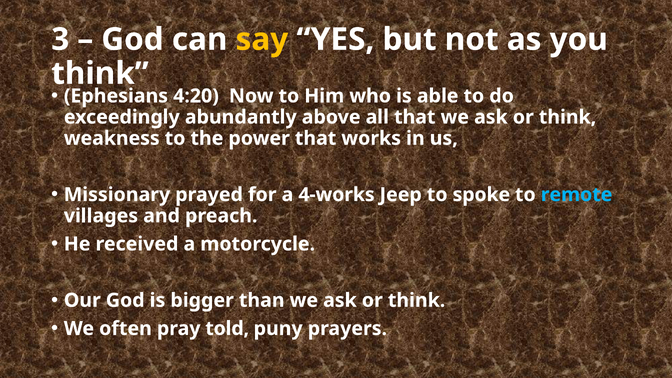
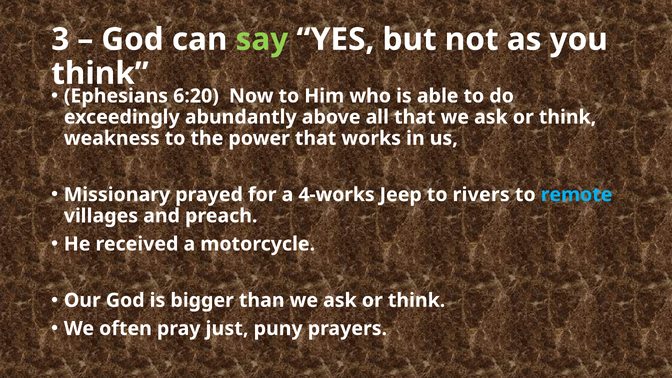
say colour: yellow -> light green (262, 39)
4:20: 4:20 -> 6:20 (196, 96)
spoke: spoke -> rivers (481, 195)
told: told -> just (227, 329)
